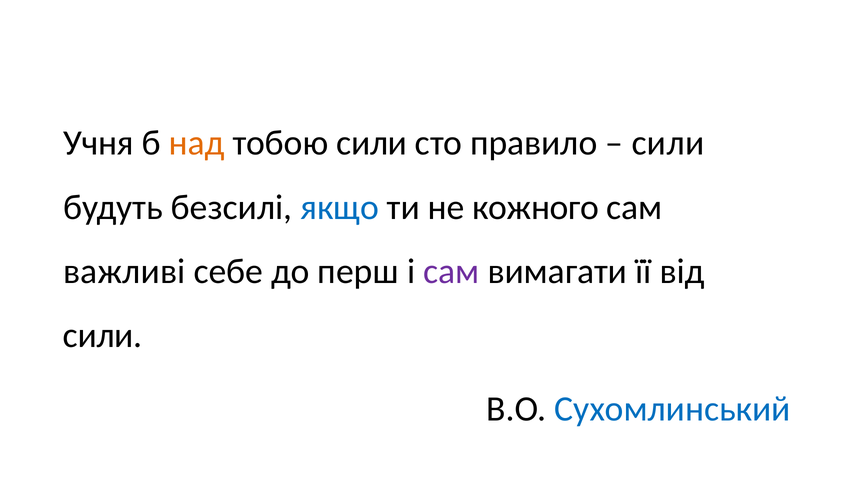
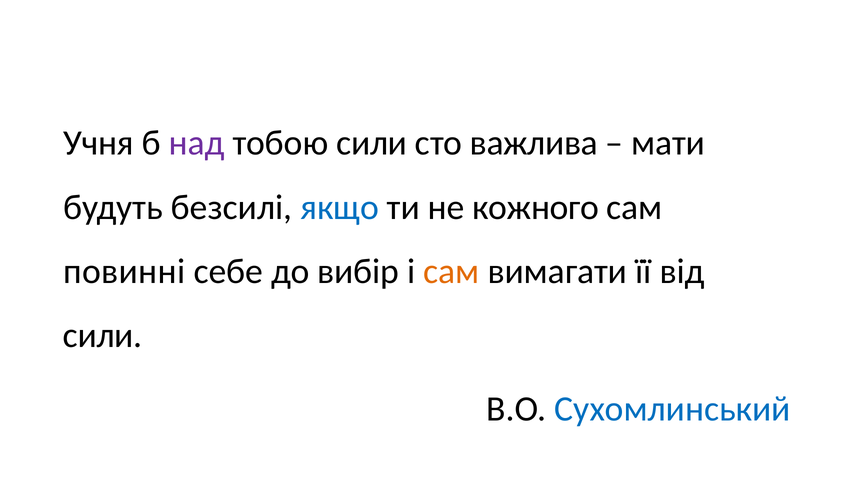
над colour: orange -> purple (197, 143)
правило: правило -> важлива (534, 143)
сили: сили -> мати (668, 143)
важливі: важливі -> повинні (124, 271)
перш: перш -> вибір (358, 271)
сам colour: purple -> orange (451, 271)
